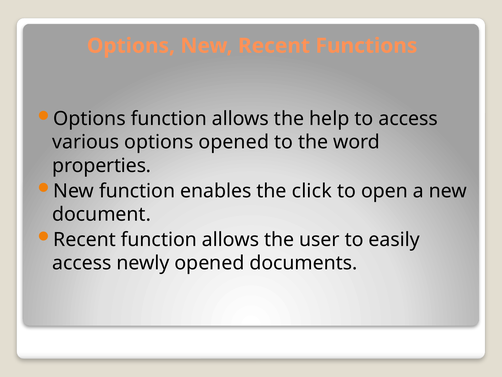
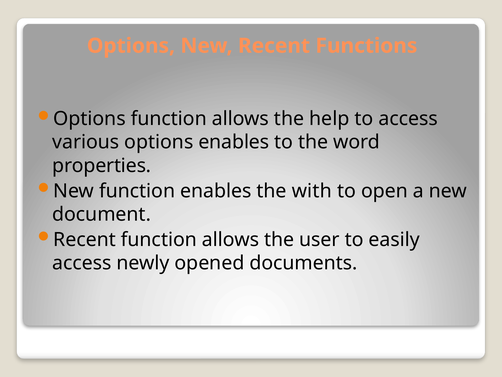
options opened: opened -> enables (234, 142)
click: click -> with (312, 191)
